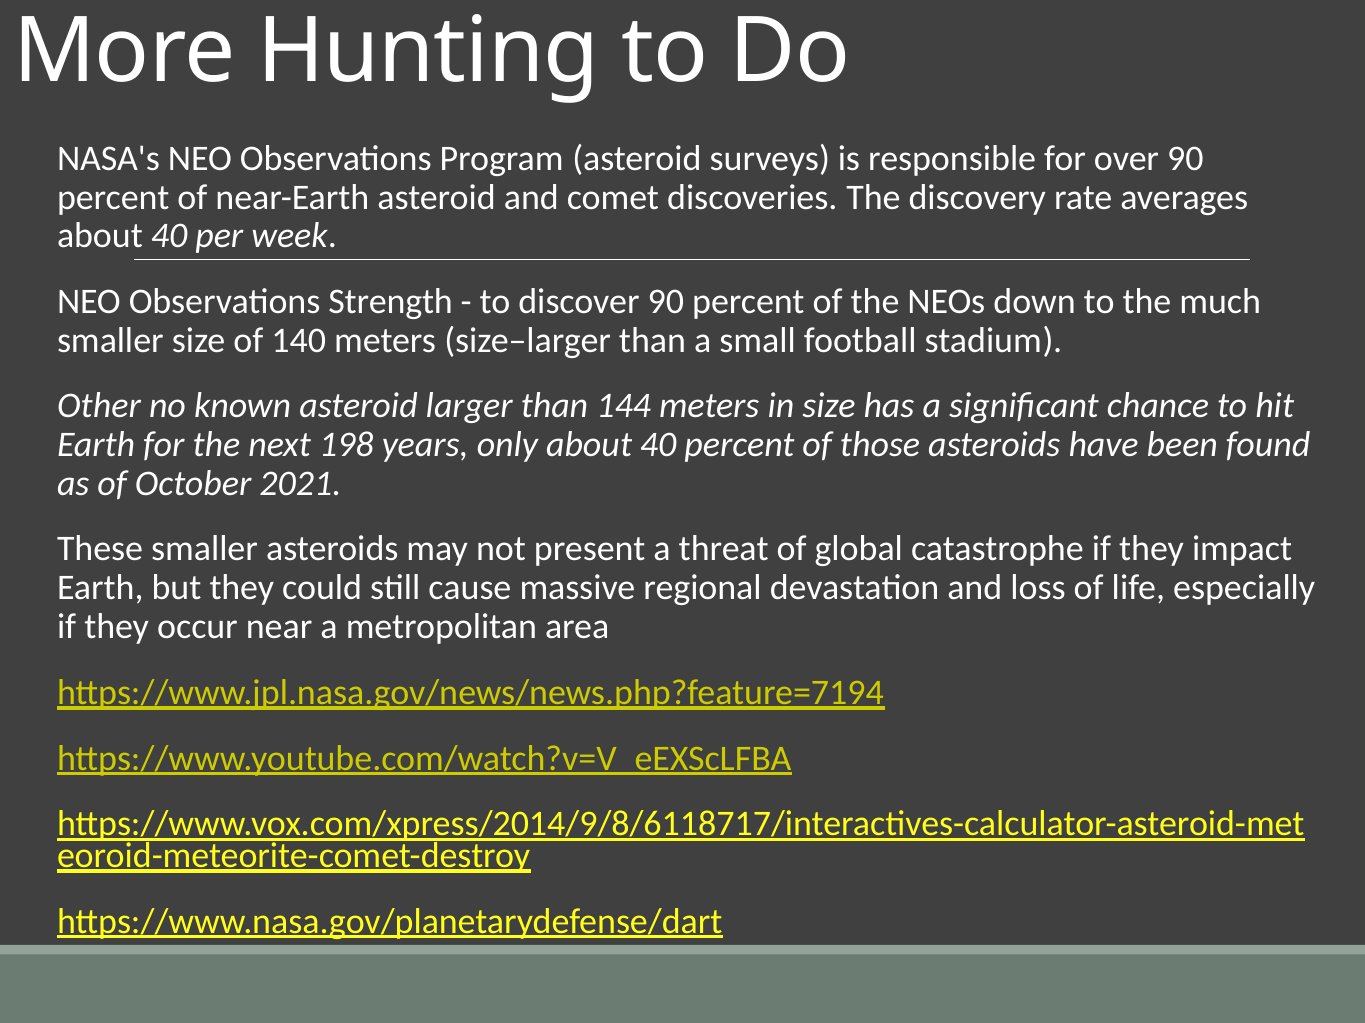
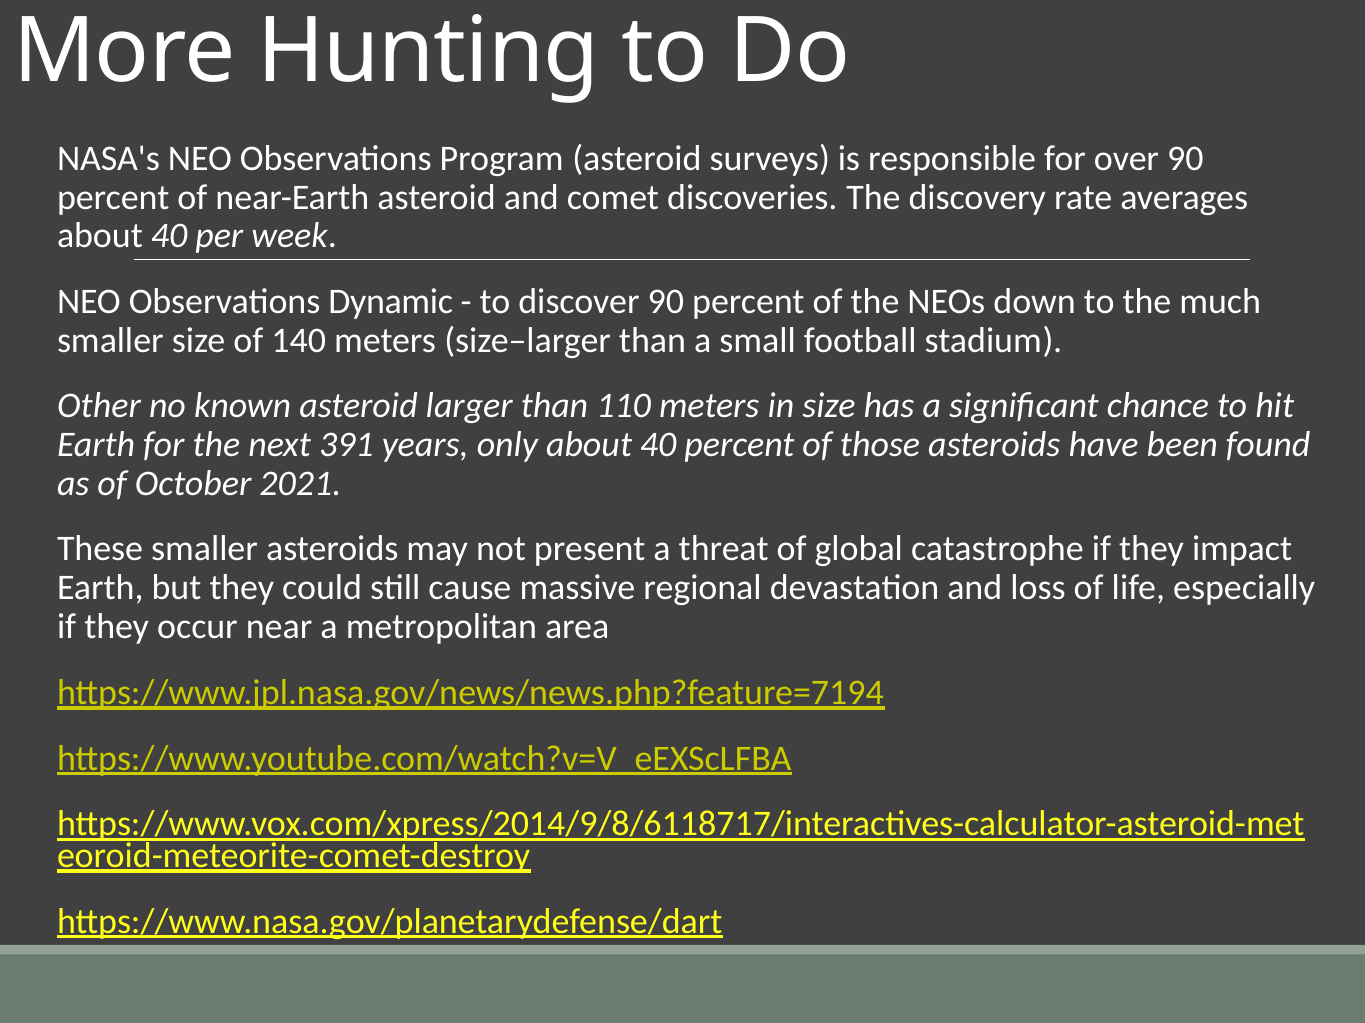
Strength: Strength -> Dynamic (391, 302)
144: 144 -> 110 (624, 406)
198: 198 -> 391 (346, 445)
